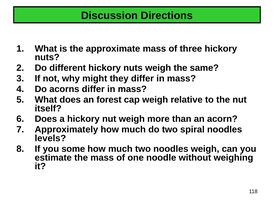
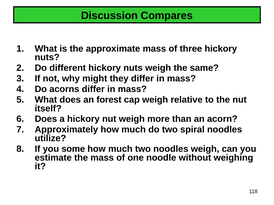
Directions: Directions -> Compares (167, 16)
levels: levels -> utilize (50, 139)
